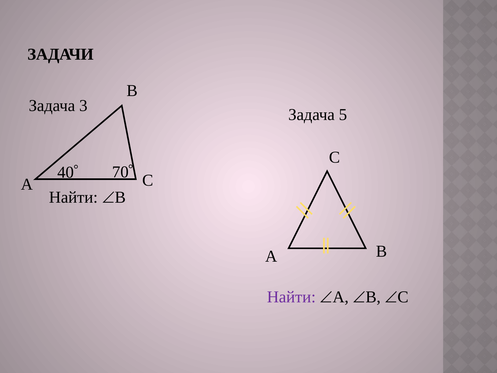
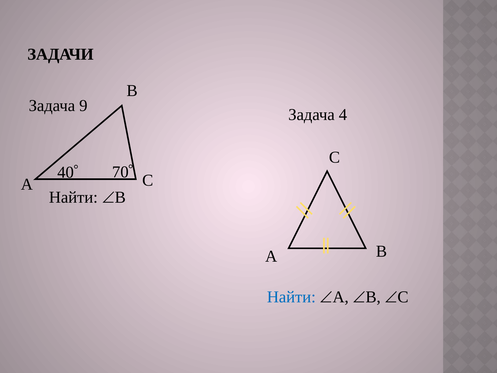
3: 3 -> 9 (83, 106)
5: 5 -> 4 (343, 114)
Найти colour: purple -> blue (291, 297)
